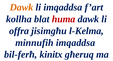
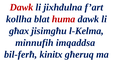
Dawk colour: orange -> red (21, 7)
li imqaddsa: imqaddsa -> jixhdulna (63, 7)
offra: offra -> għax (19, 31)
